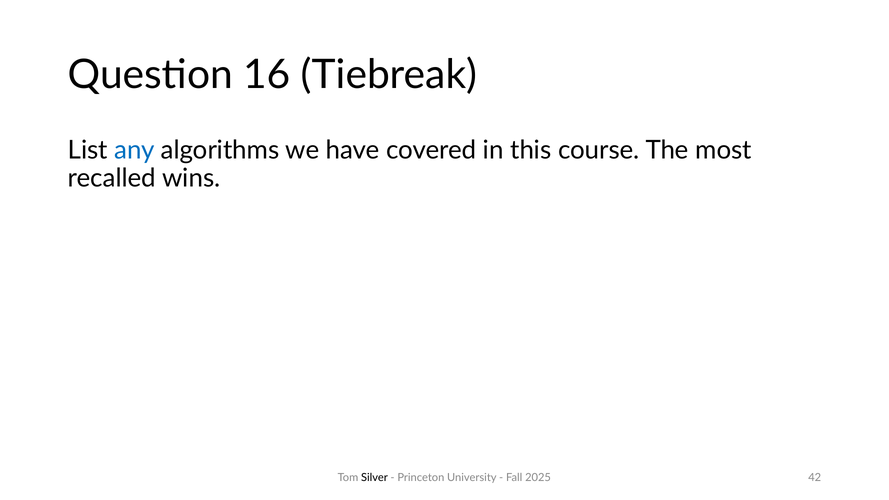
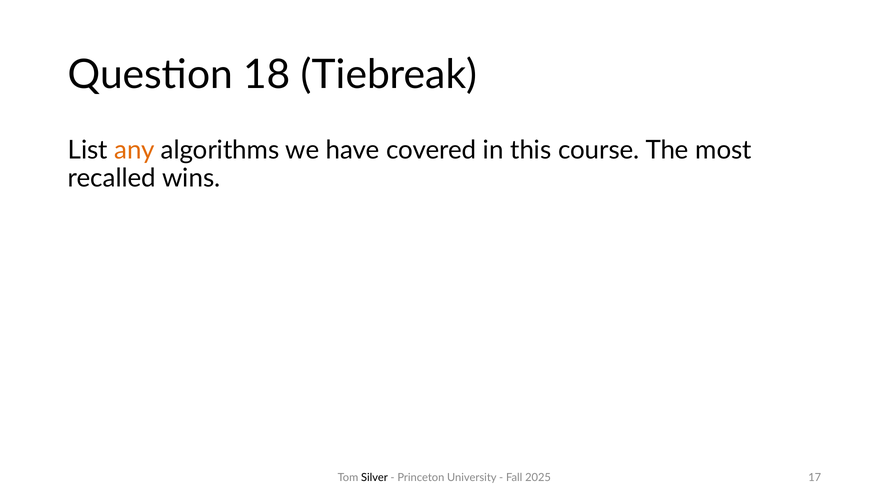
16: 16 -> 18 (267, 75)
any colour: blue -> orange (135, 150)
42: 42 -> 17 (815, 478)
